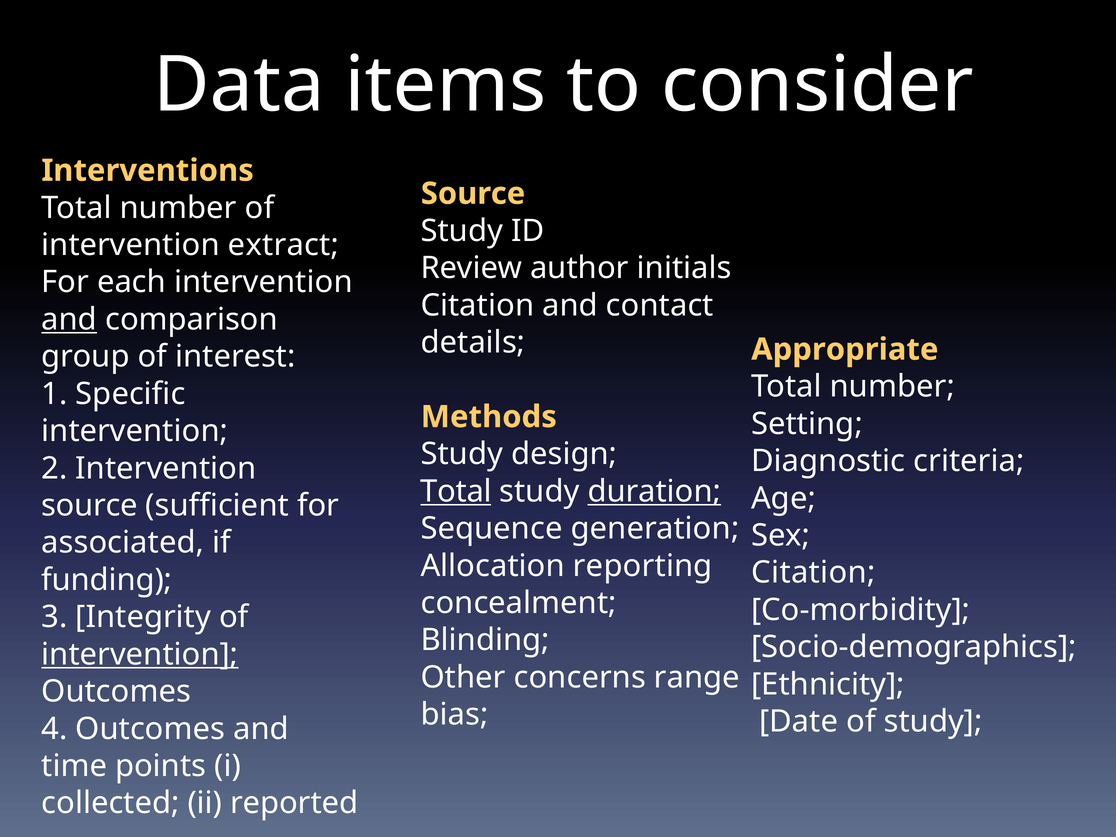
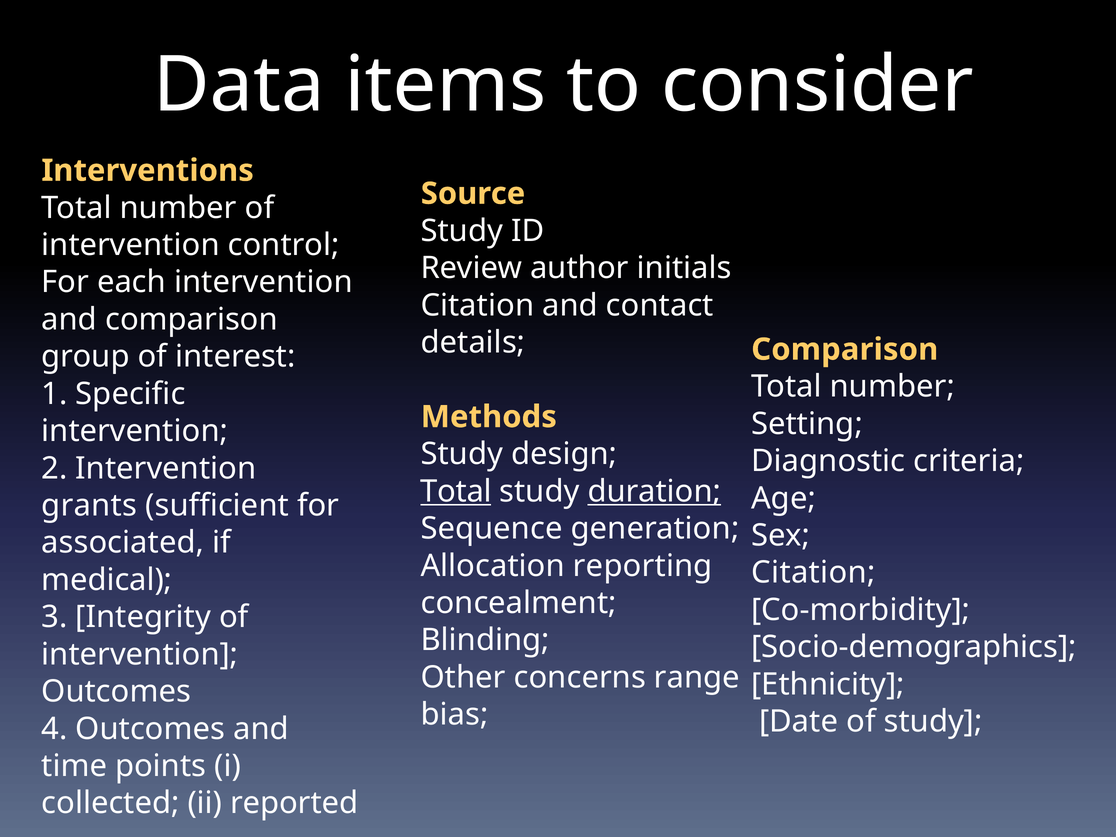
extract: extract -> control (284, 245)
and underline: present -> none (69, 319)
Appropriate: Appropriate -> Comparison (845, 349)
source: source -> grants (89, 505)
funding: funding -> medical (107, 580)
intervention underline: present -> none (140, 654)
